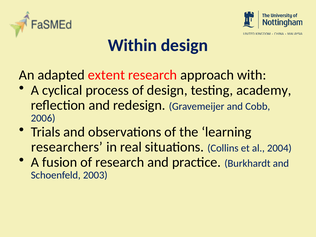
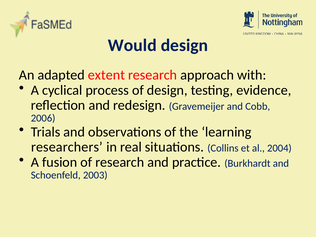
Within: Within -> Would (132, 45)
academy: academy -> evidence (264, 90)
